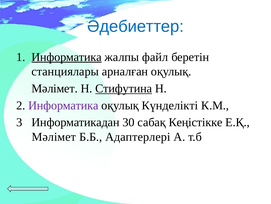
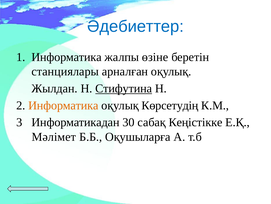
Информатика underline: present -> none (67, 57)
файл: файл -> өзіне (155, 57)
Мәлімет: Мәлімет -> Жылдан (55, 88)
Информатика colour: purple -> orange (63, 105)
Күнделікті: Күнделікті -> Көрсетудің (170, 105)
Адаптерлері: Адаптерлері -> Оқушыларға (138, 136)
